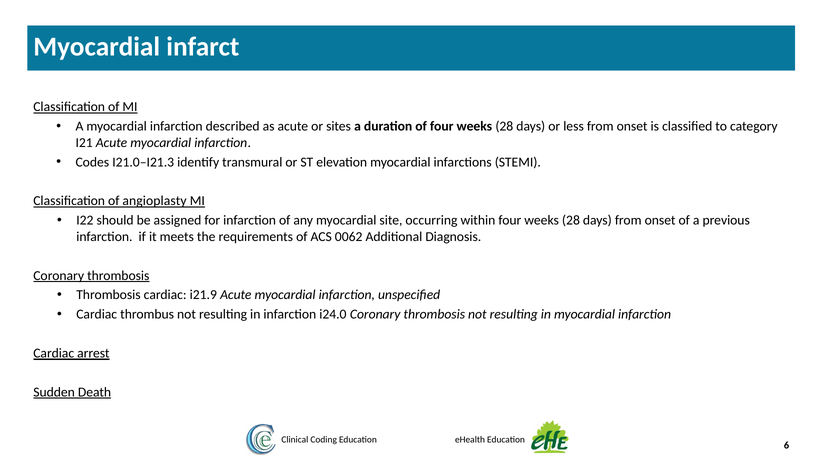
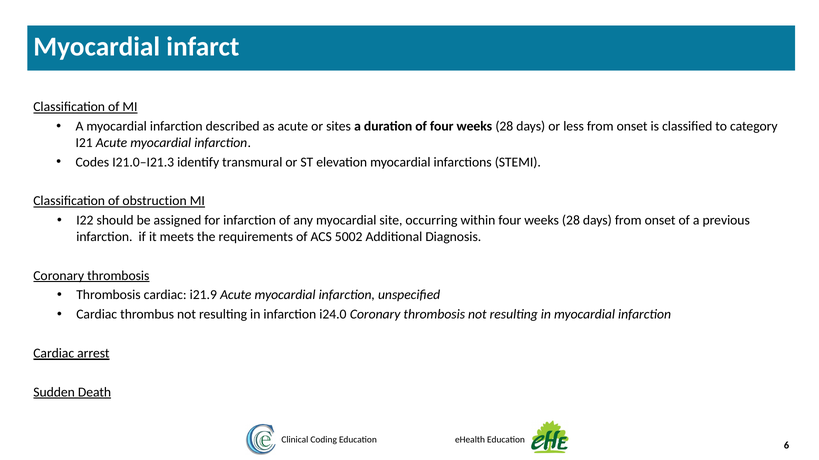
angioplasty: angioplasty -> obstruction (155, 201)
0062: 0062 -> 5002 (349, 237)
